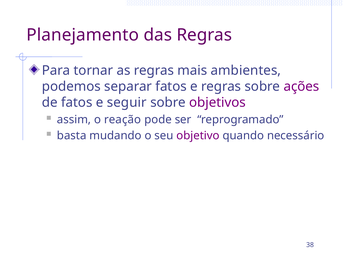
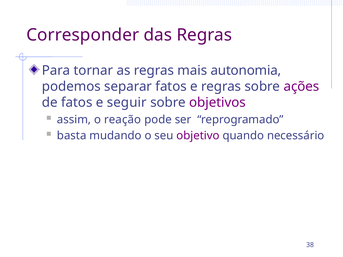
Planejamento: Planejamento -> Corresponder (83, 35)
ambientes: ambientes -> autonomia (246, 71)
